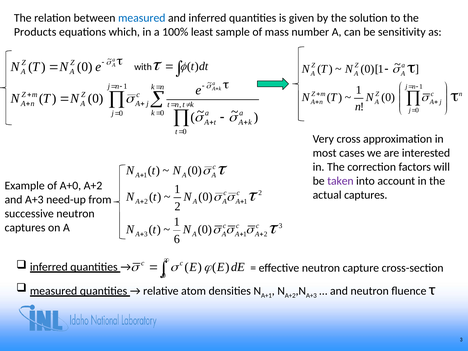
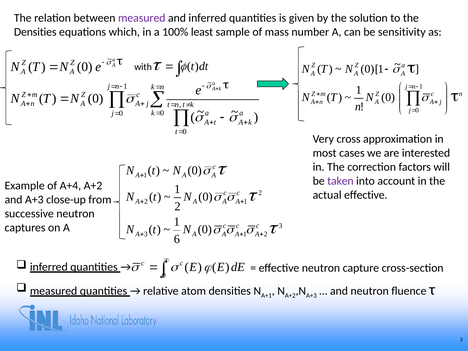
measured colour: blue -> purple (142, 18)
Products: Products -> Densities (35, 32)
A+0: A+0 -> A+4 (70, 186)
actual captures: captures -> effective (366, 195)
need-up: need-up -> close-up (66, 200)
